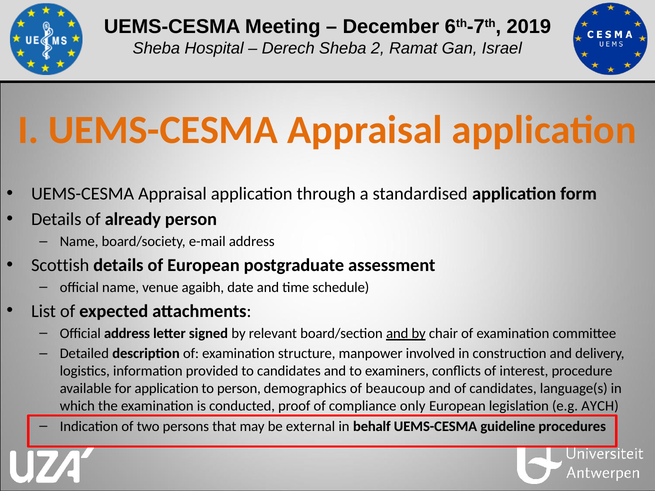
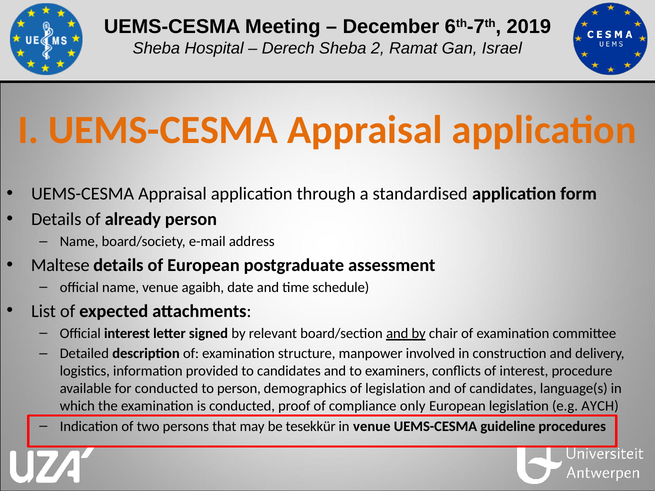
Scottish: Scottish -> Maltese (60, 265)
Official address: address -> interest (127, 333)
for application: application -> conducted (167, 389)
of beaucoup: beaucoup -> legislation (395, 389)
external: external -> tesekkür (311, 427)
in behalf: behalf -> venue (372, 427)
